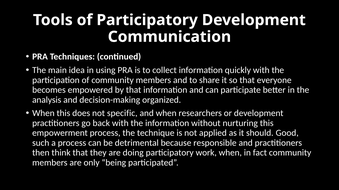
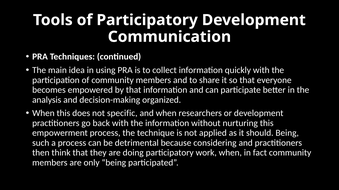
should Good: Good -> Being (287, 133)
responsible: responsible -> considering (215, 143)
